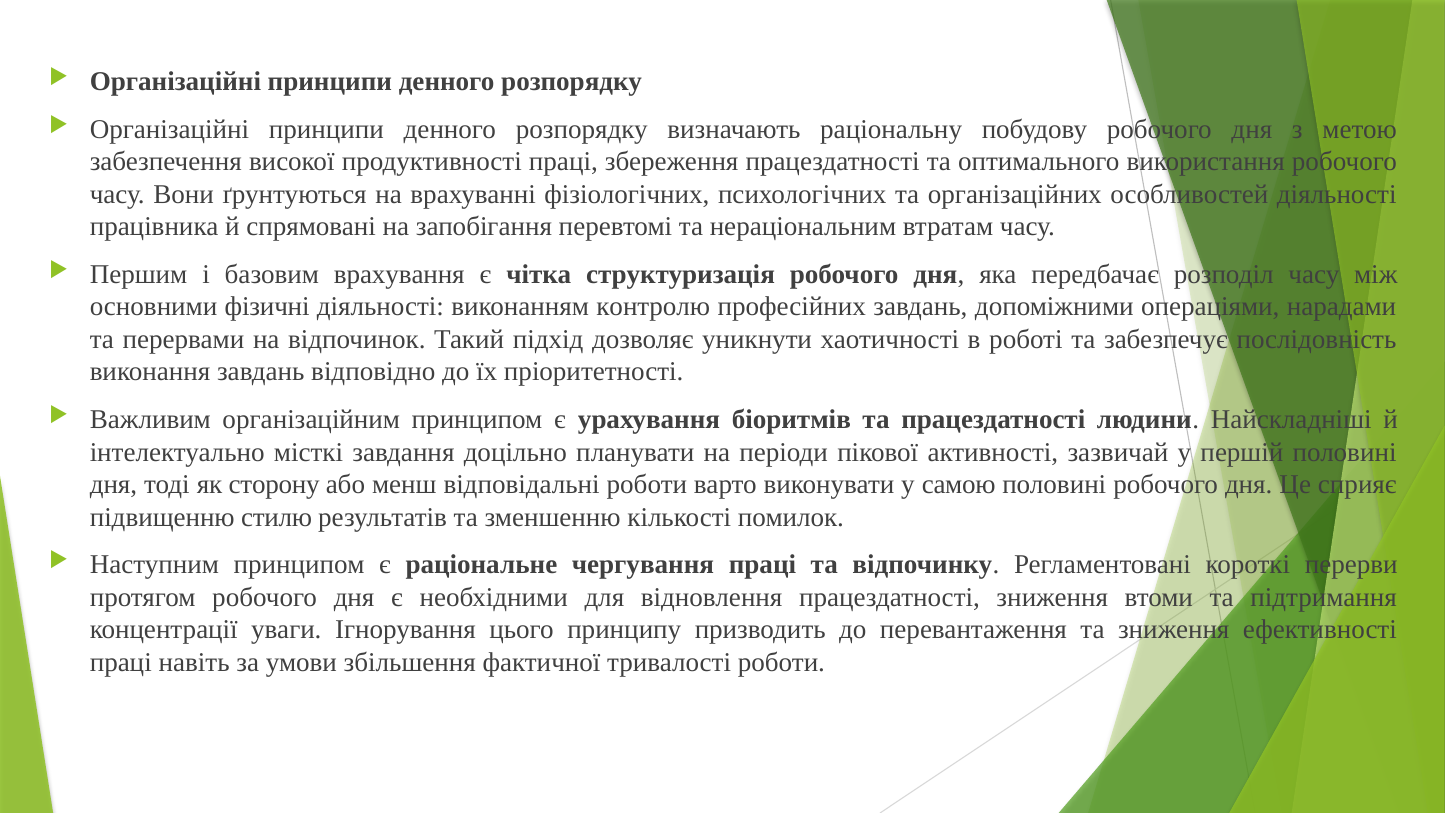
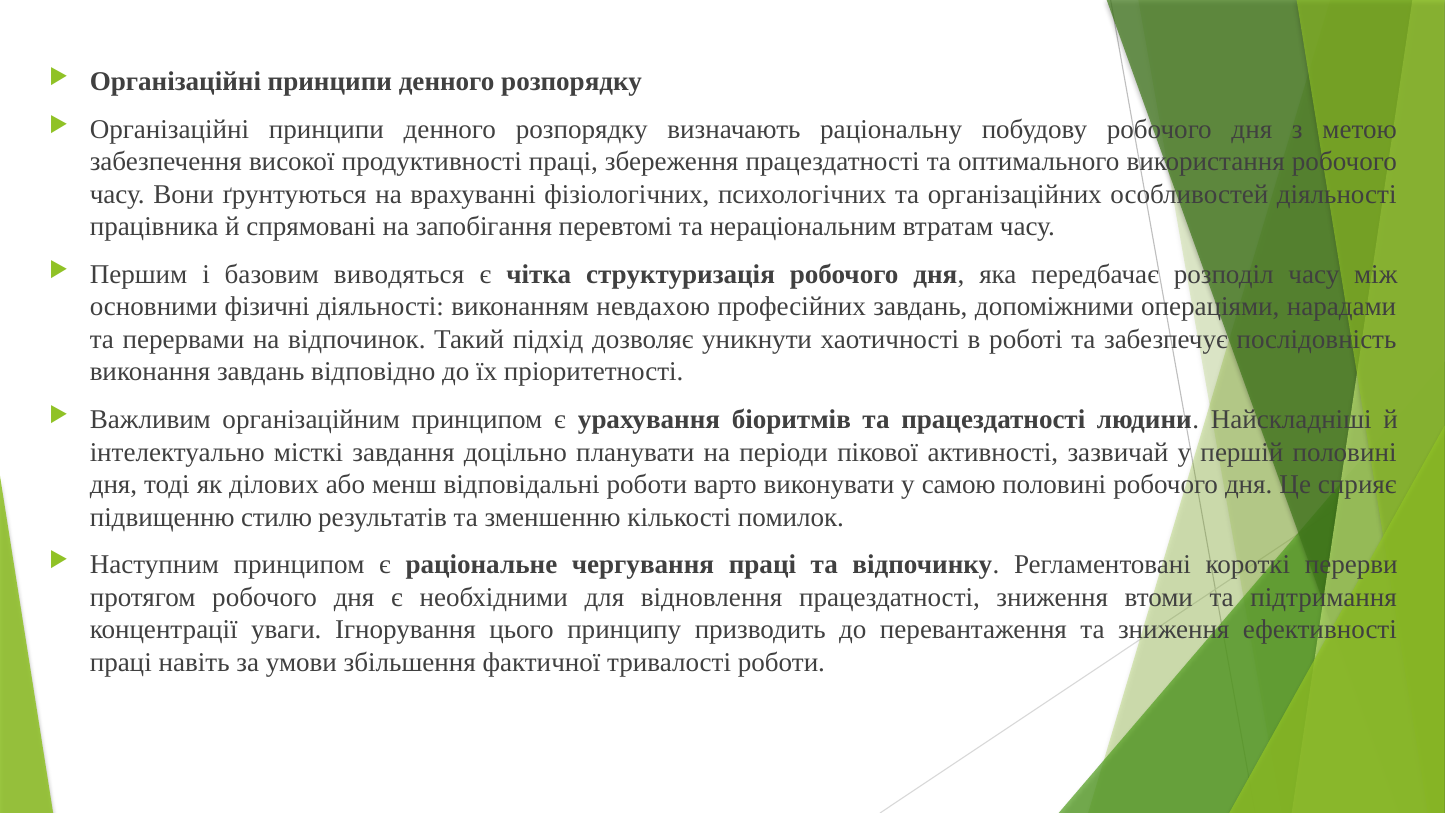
врахування: врахування -> виводяться (399, 274)
контролю: контролю -> невдахою (653, 307)
сторону: сторону -> ділових (274, 485)
